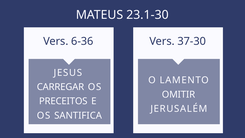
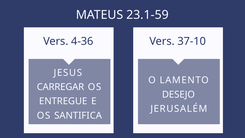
23.1-30: 23.1-30 -> 23.1-59 (147, 15)
6-36: 6-36 -> 4-36 (82, 41)
37-30: 37-30 -> 37-10 (192, 41)
OMITIR: OMITIR -> DESEJO (178, 94)
PRECEITOS: PRECEITOS -> ENTREGUE (63, 101)
